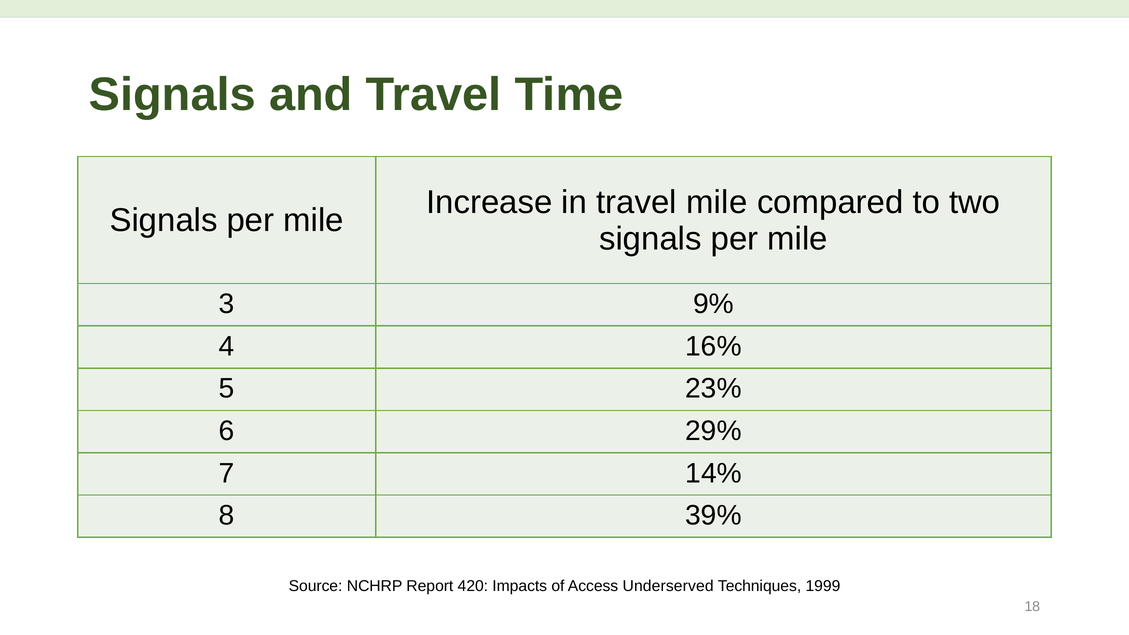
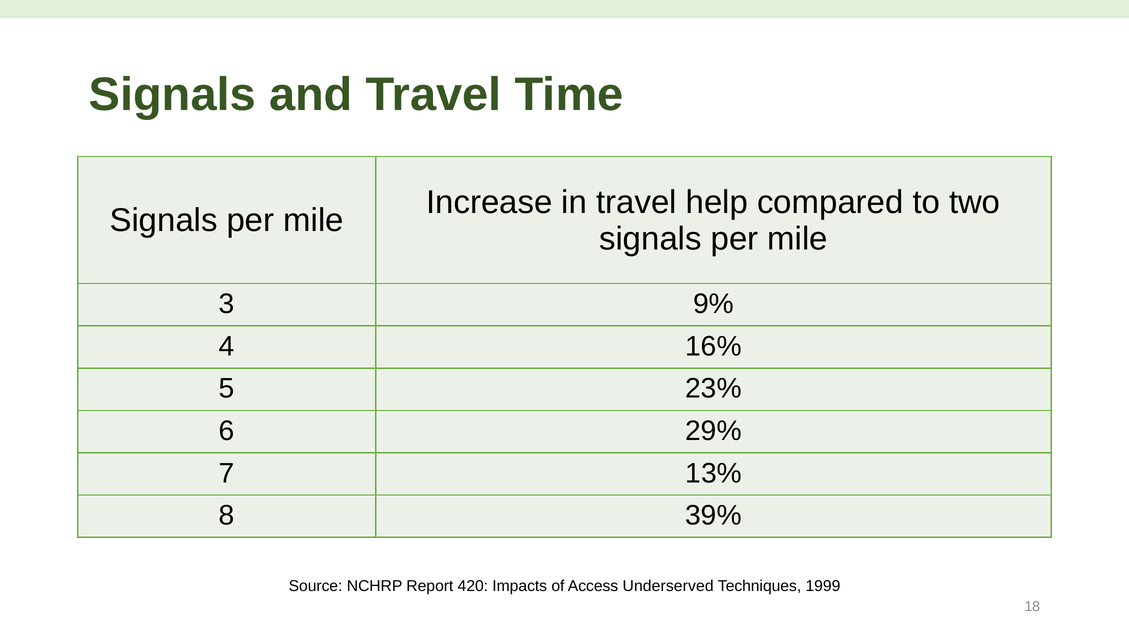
travel mile: mile -> help (717, 202)
14%: 14% -> 13% (714, 473)
